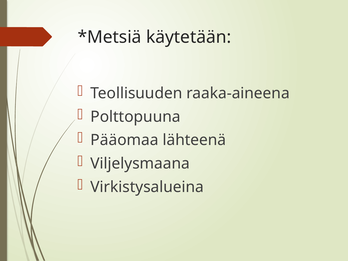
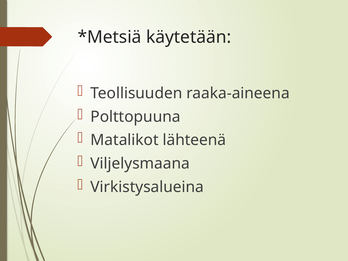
Pääomaa: Pääomaa -> Matalikot (125, 140)
